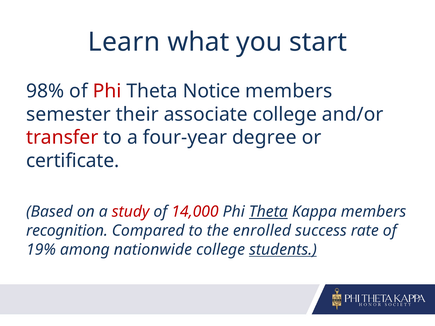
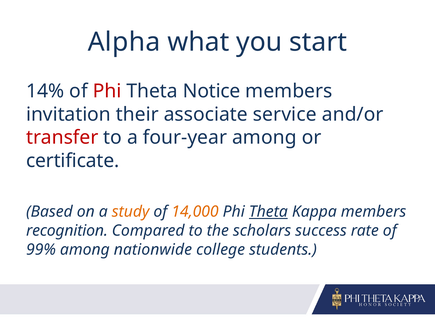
Learn: Learn -> Alpha (124, 42)
98%: 98% -> 14% (45, 91)
semester: semester -> invitation (68, 114)
associate college: college -> service (285, 114)
four-year degree: degree -> among (264, 138)
study colour: red -> orange (131, 212)
14,000 colour: red -> orange (195, 212)
enrolled: enrolled -> scholars (262, 231)
19%: 19% -> 99% (41, 250)
students underline: present -> none (283, 250)
